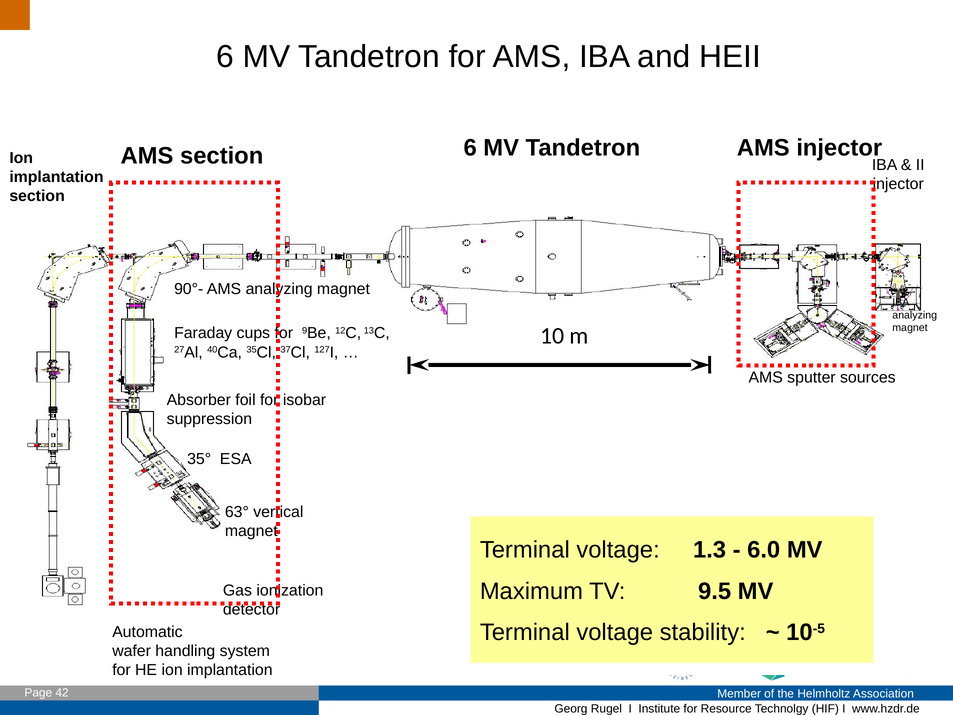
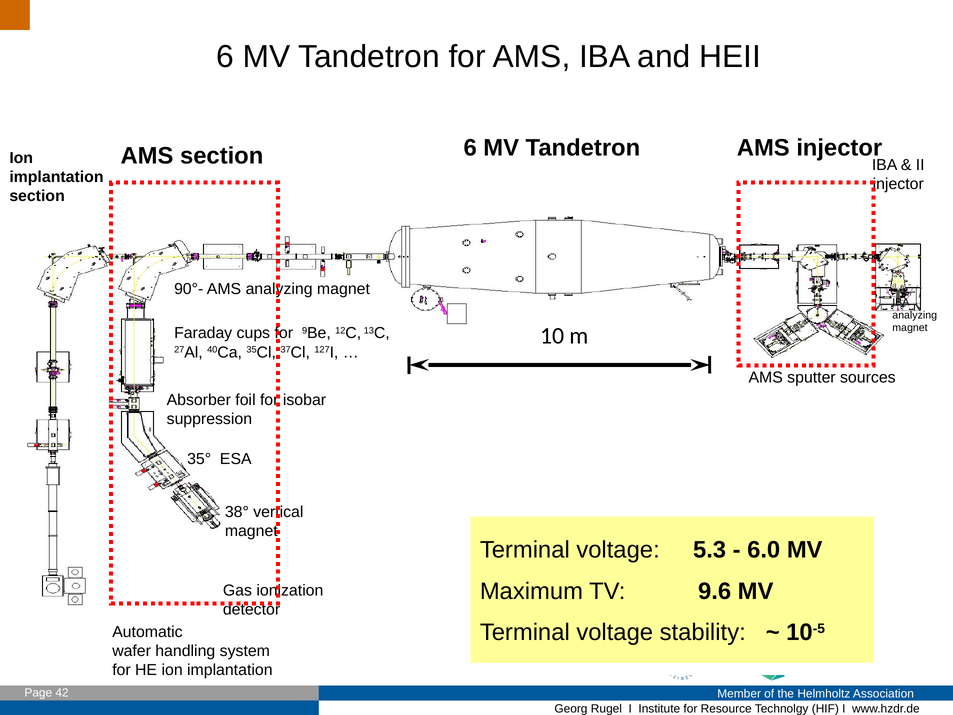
63°: 63° -> 38° (237, 512)
1.3: 1.3 -> 5.3 (710, 550)
9.5: 9.5 -> 9.6 (715, 591)
